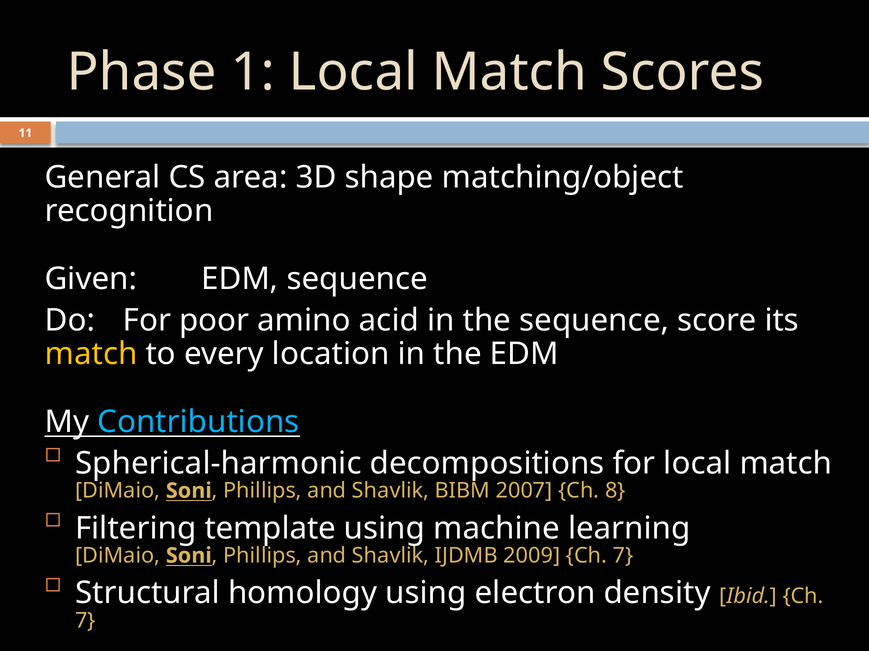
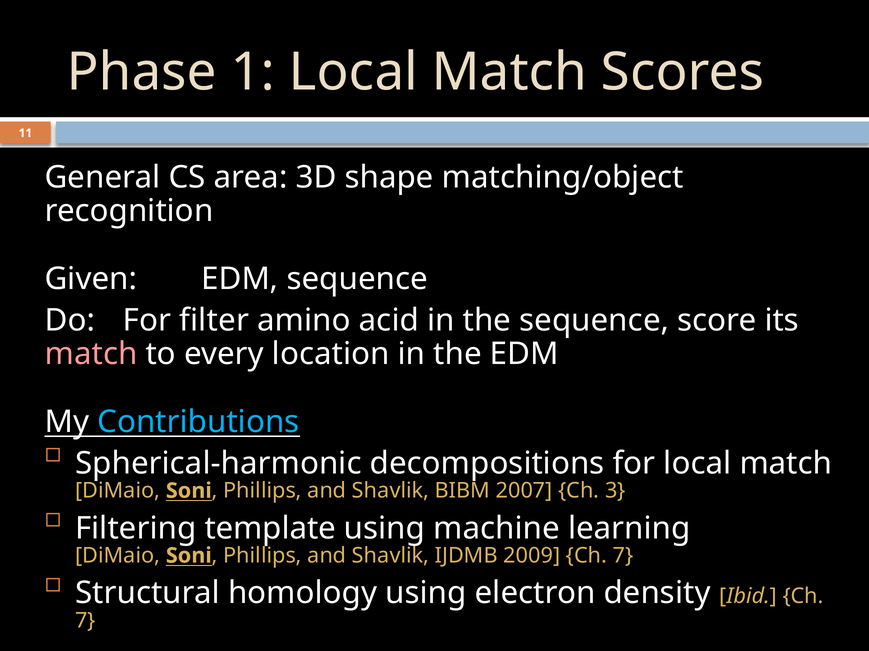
poor: poor -> filter (214, 321)
match colour: yellow -> pink (91, 354)
8: 8 -> 3 (615, 491)
